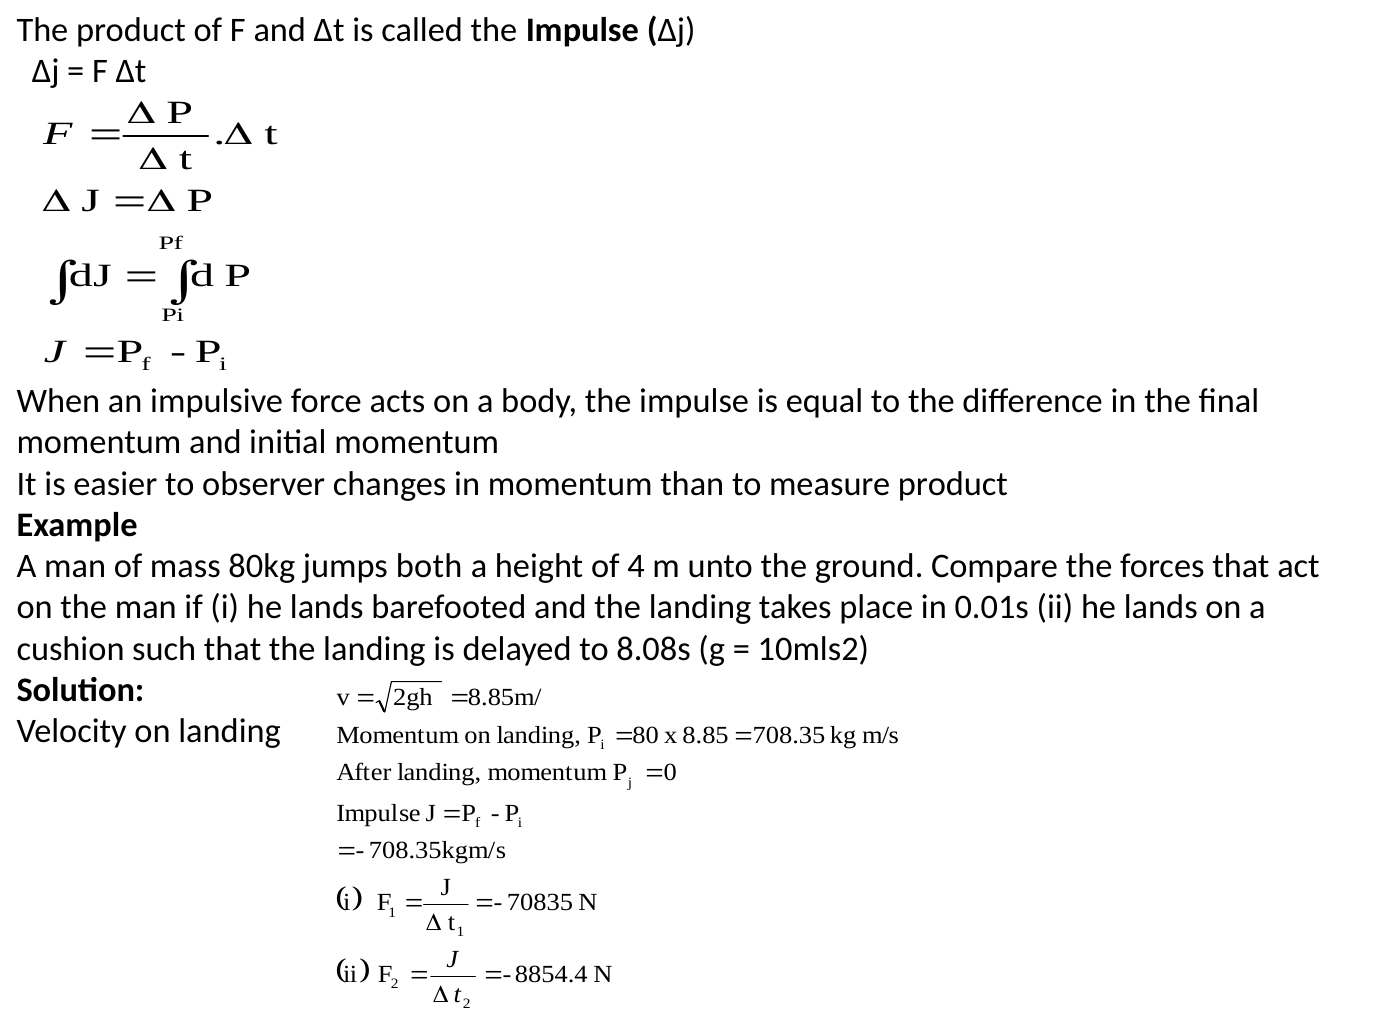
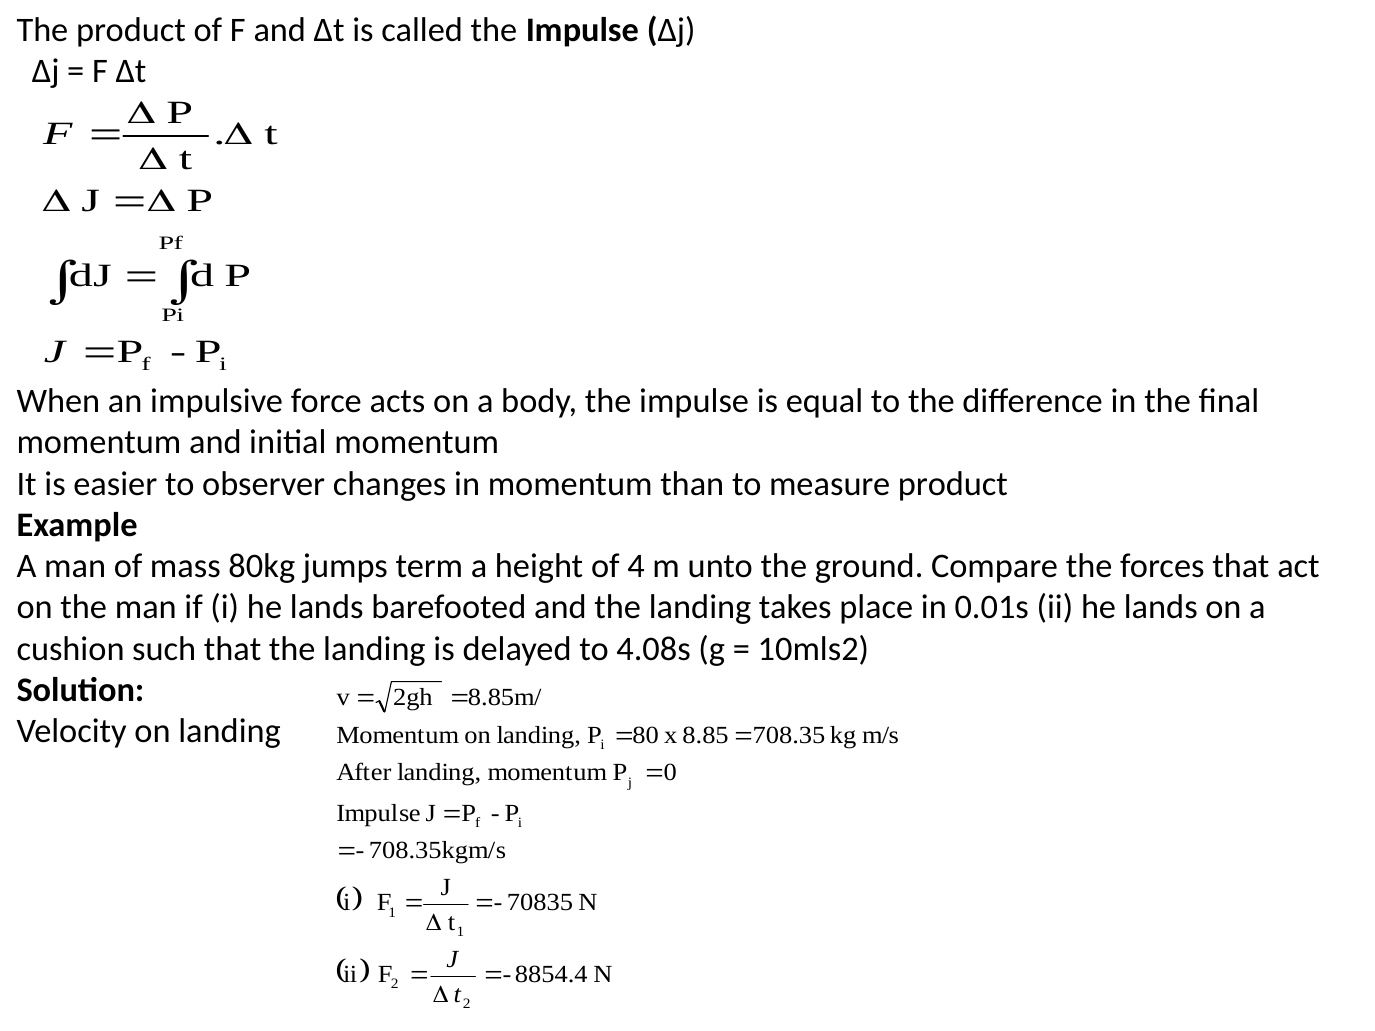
both: both -> term (429, 566)
8.08s: 8.08s -> 4.08s (654, 649)
